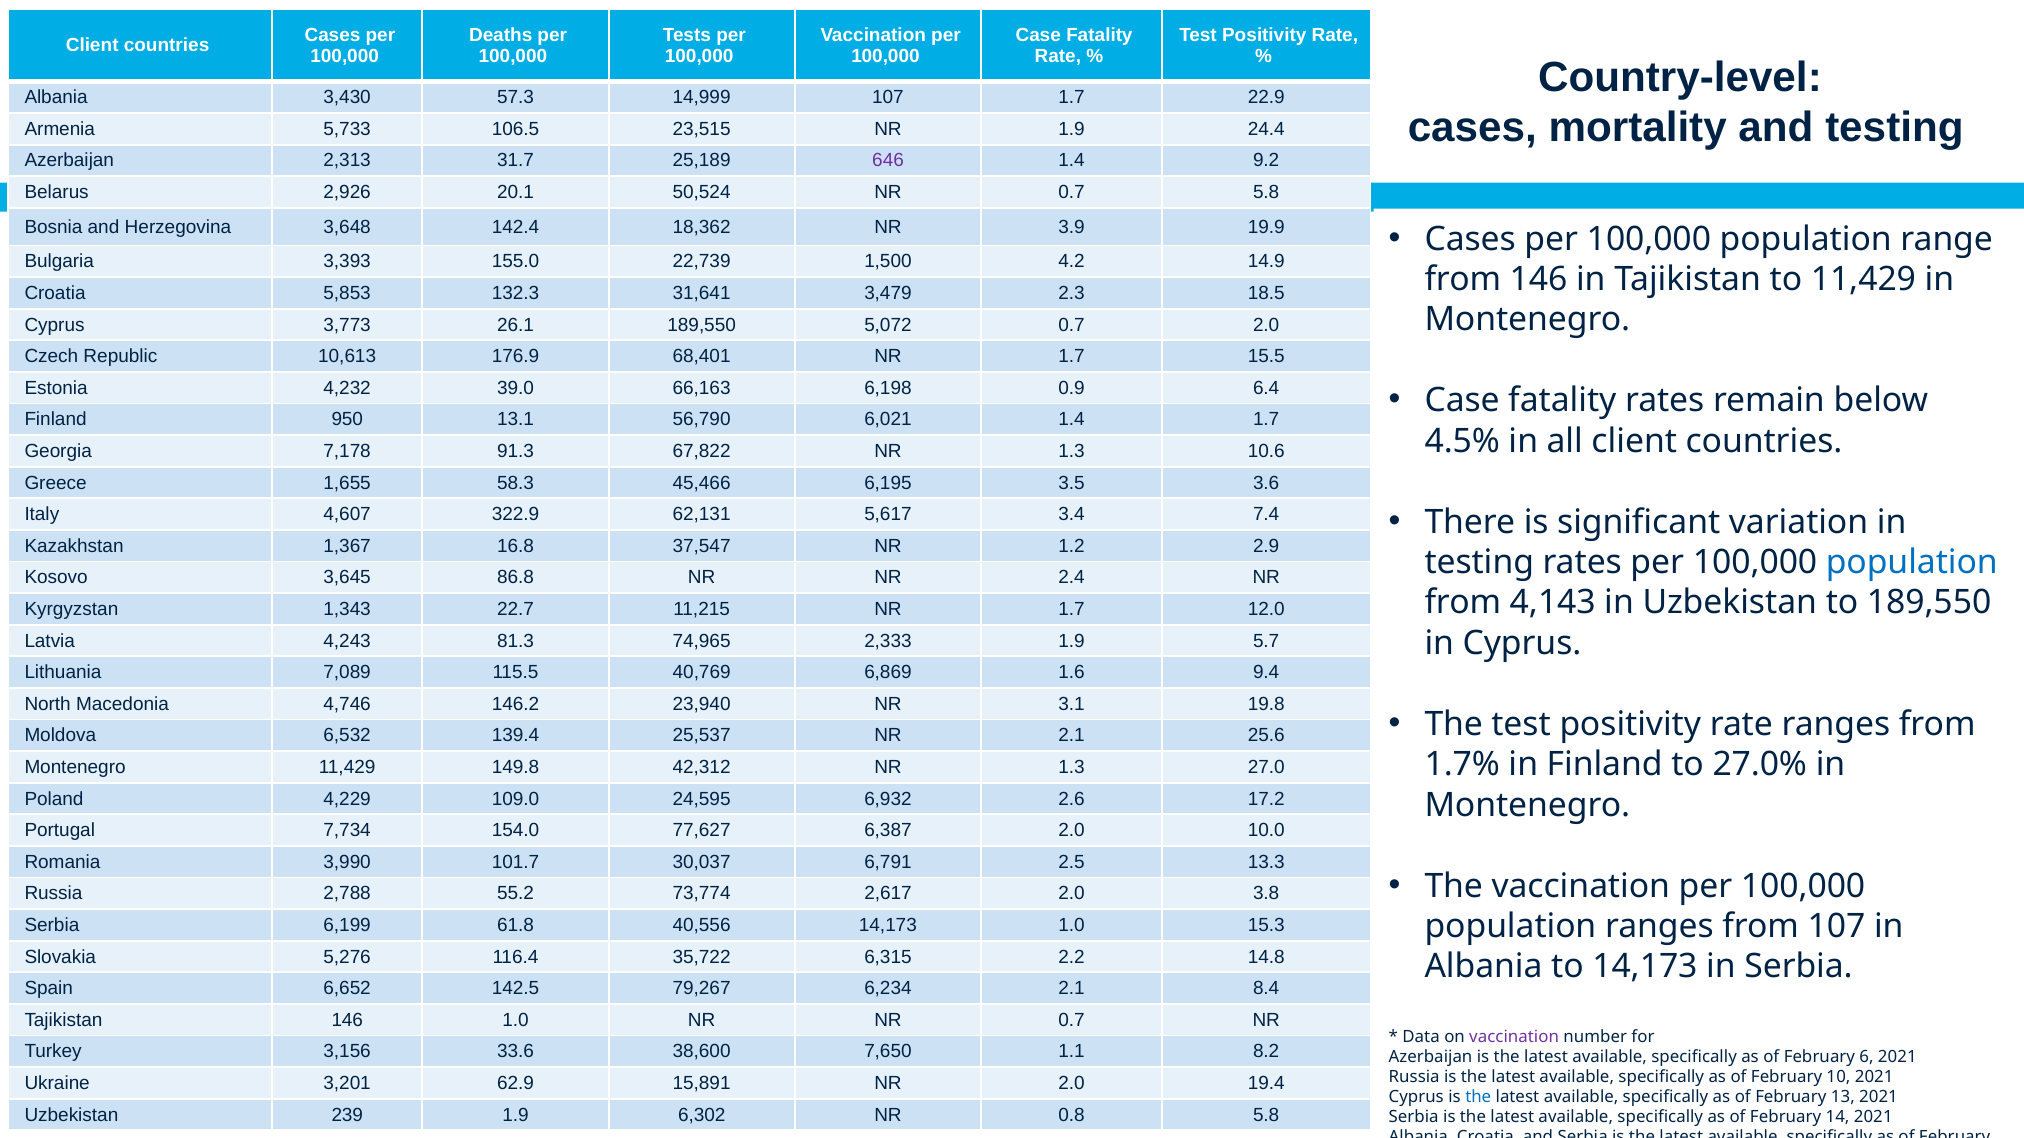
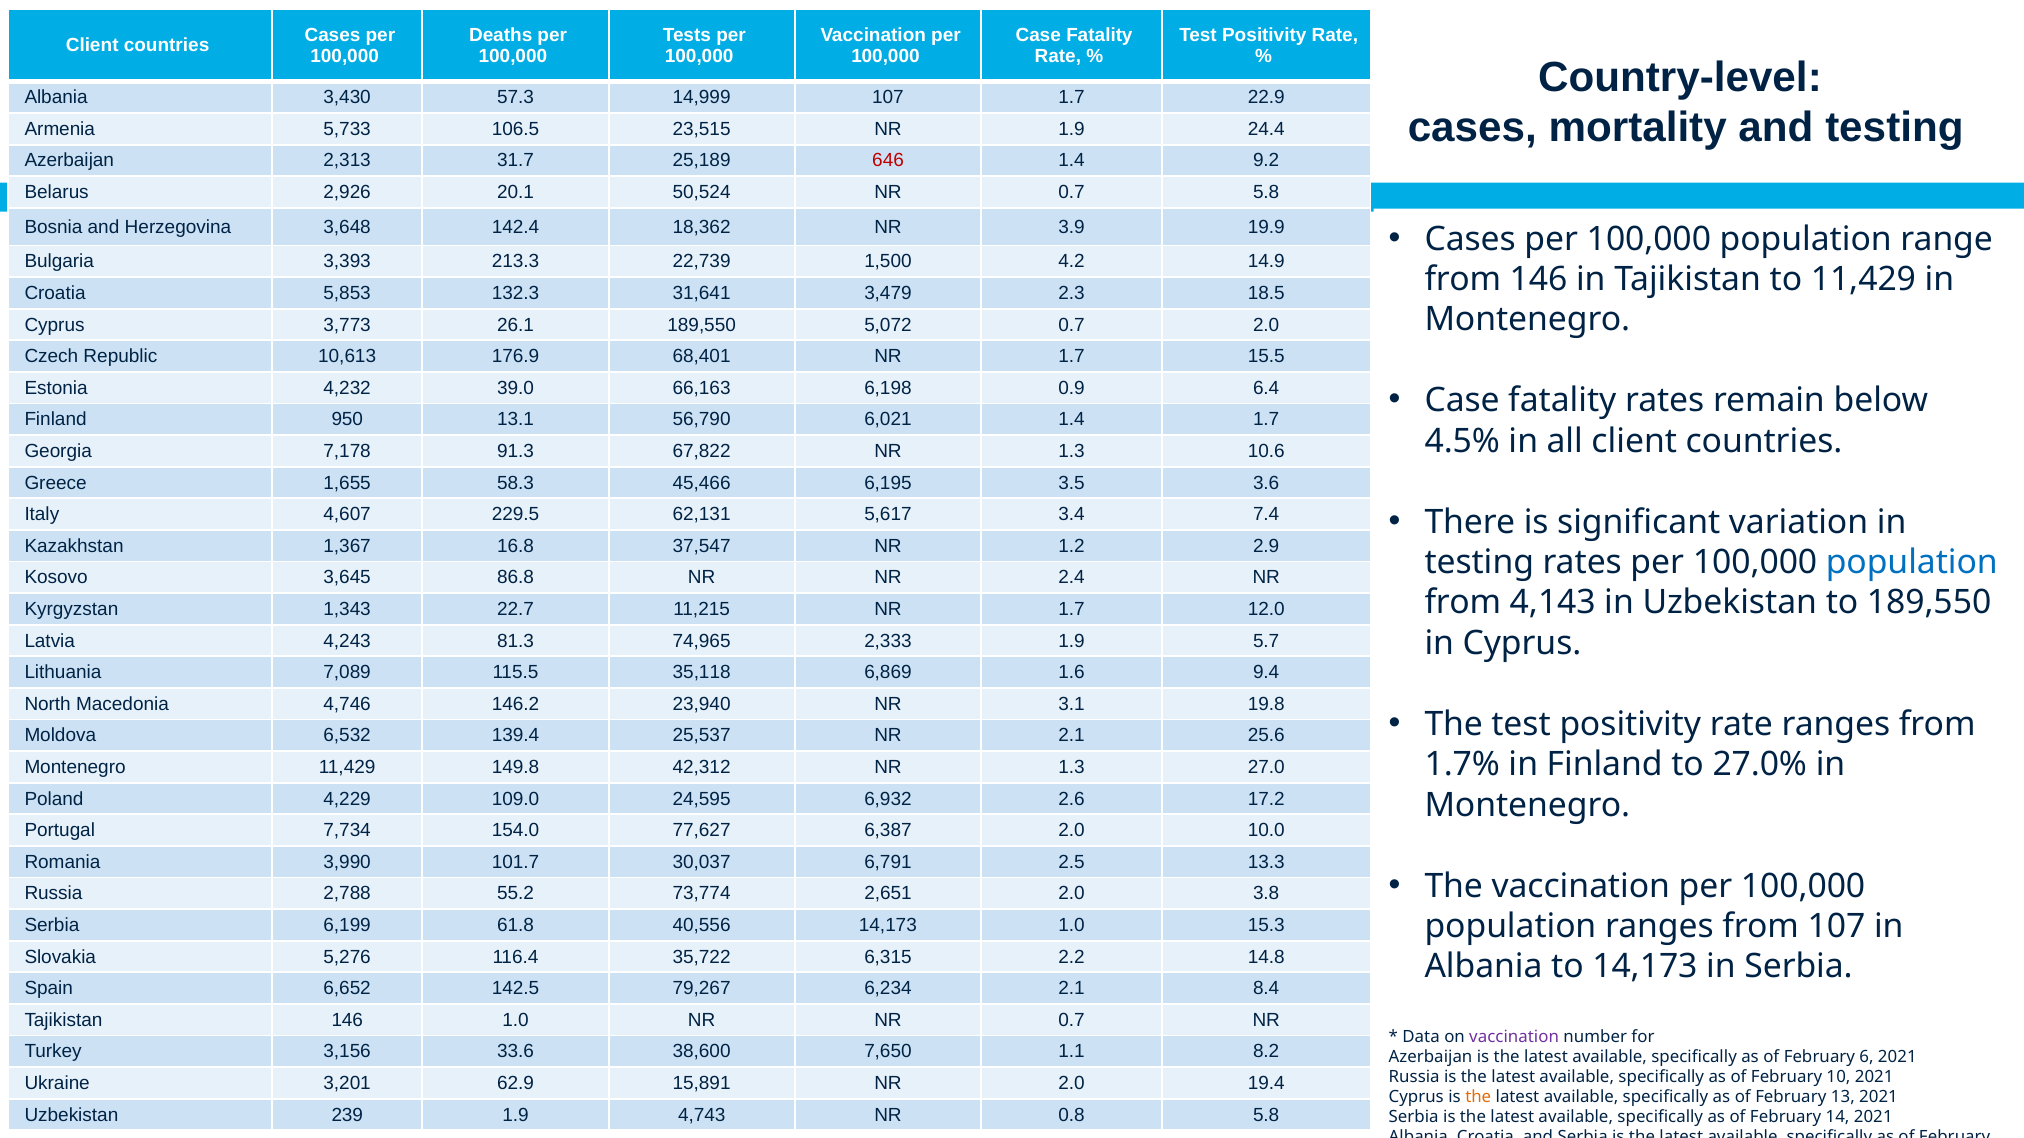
646 colour: purple -> red (888, 161)
155.0: 155.0 -> 213.3 (516, 262)
322.9: 322.9 -> 229.5 (516, 515)
40,769: 40,769 -> 35,118 (702, 673)
2,617: 2,617 -> 2,651 (888, 894)
the colour: blue -> orange (1478, 1097)
6,302: 6,302 -> 4,743 (702, 1115)
